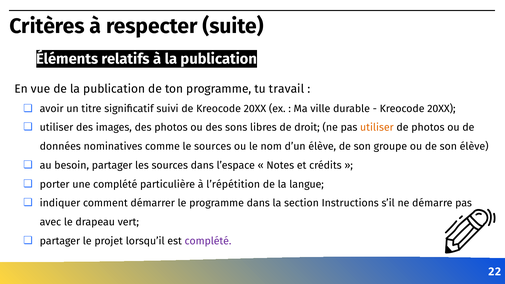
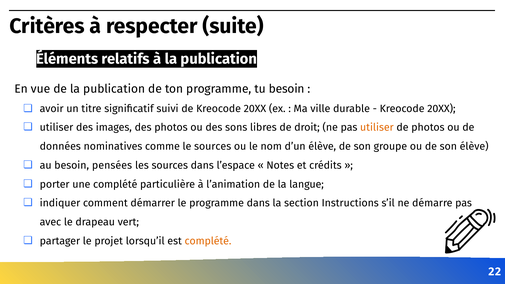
tu travail: travail -> besoin (287, 89)
besoin partager: partager -> pensées (112, 165)
l’répétition: l’répétition -> l’animation (233, 184)
complété colour: purple -> orange (208, 241)
